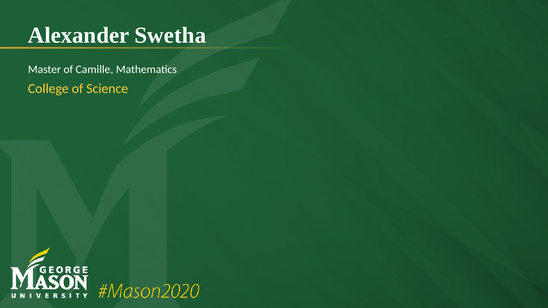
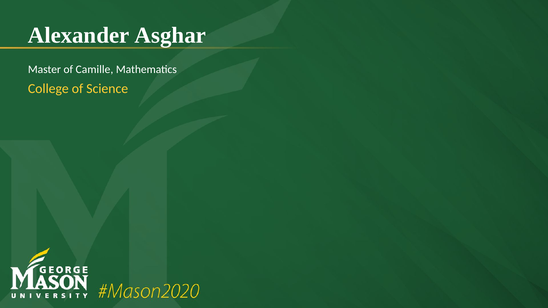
Swetha: Swetha -> Asghar (170, 35)
